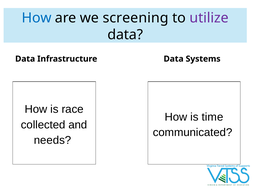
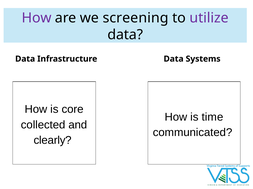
How colour: blue -> purple (37, 18)
race: race -> core (73, 110)
needs: needs -> clearly (53, 141)
